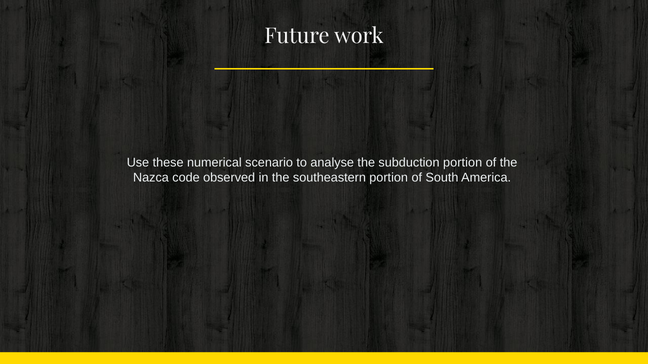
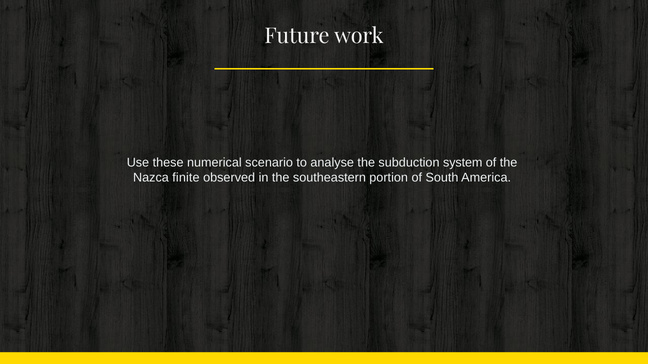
subduction portion: portion -> system (463, 163)
code: code -> finite (186, 178)
